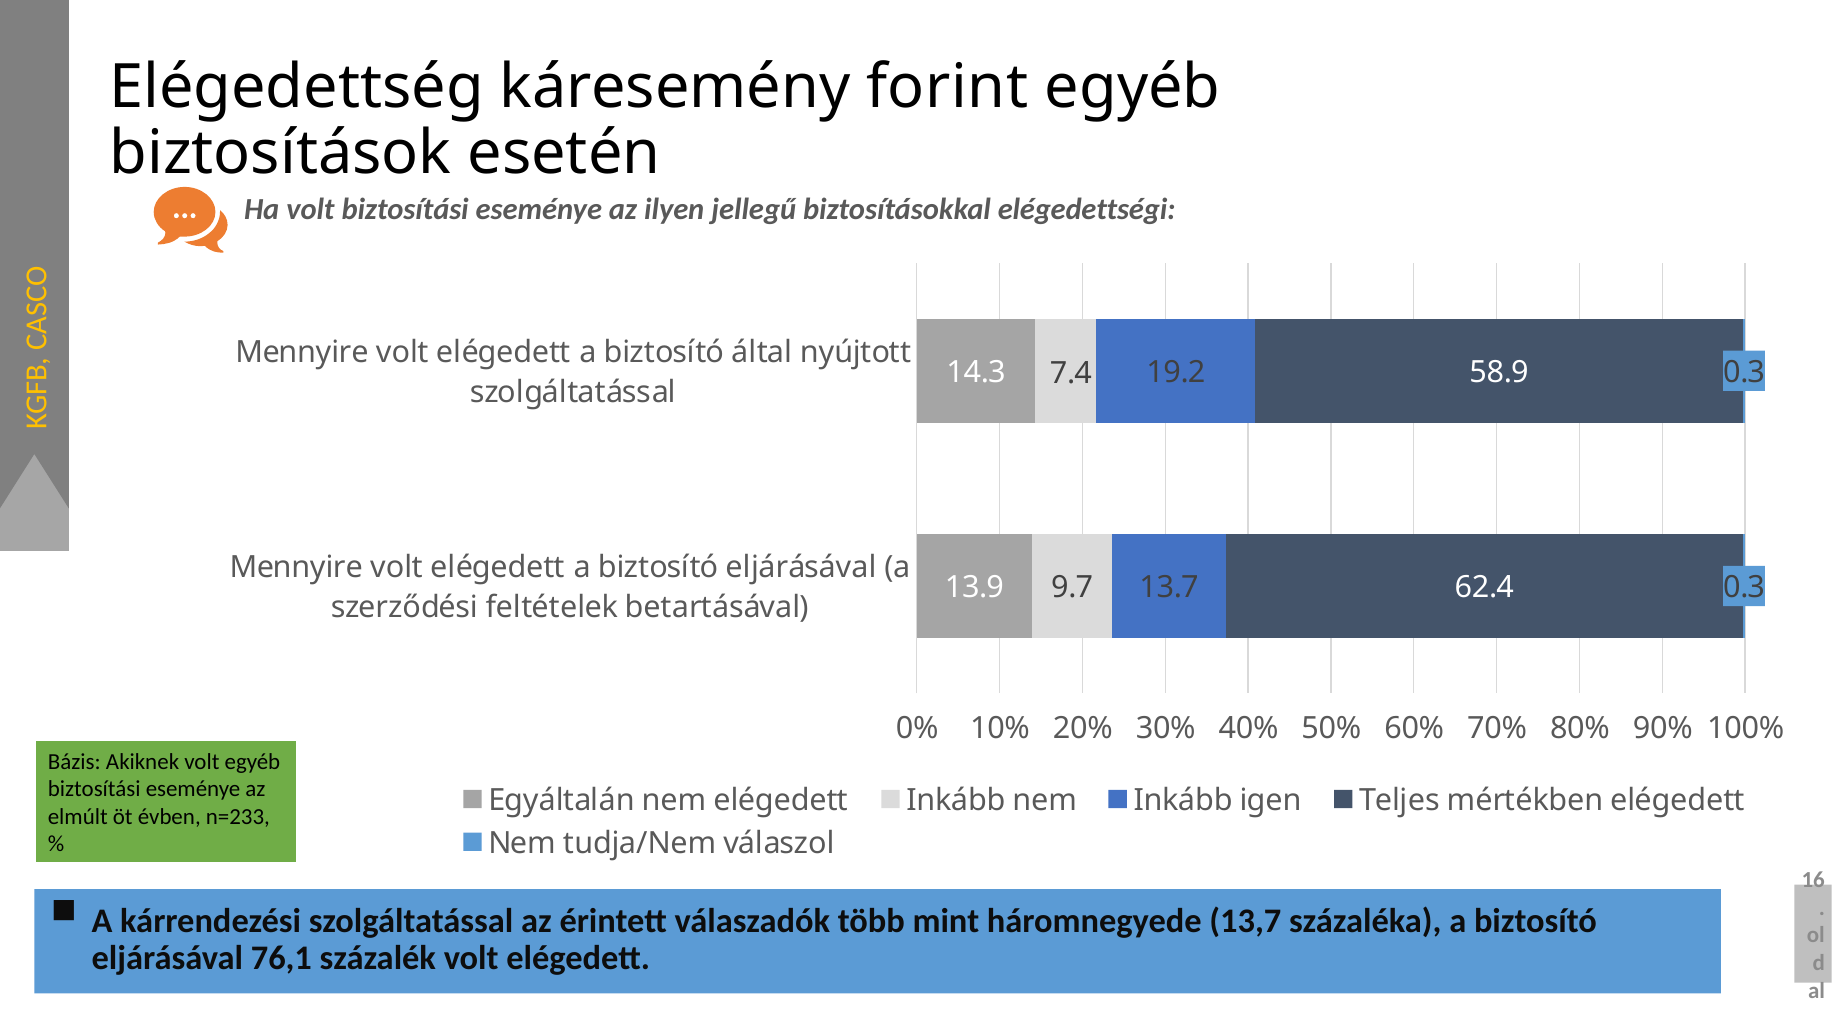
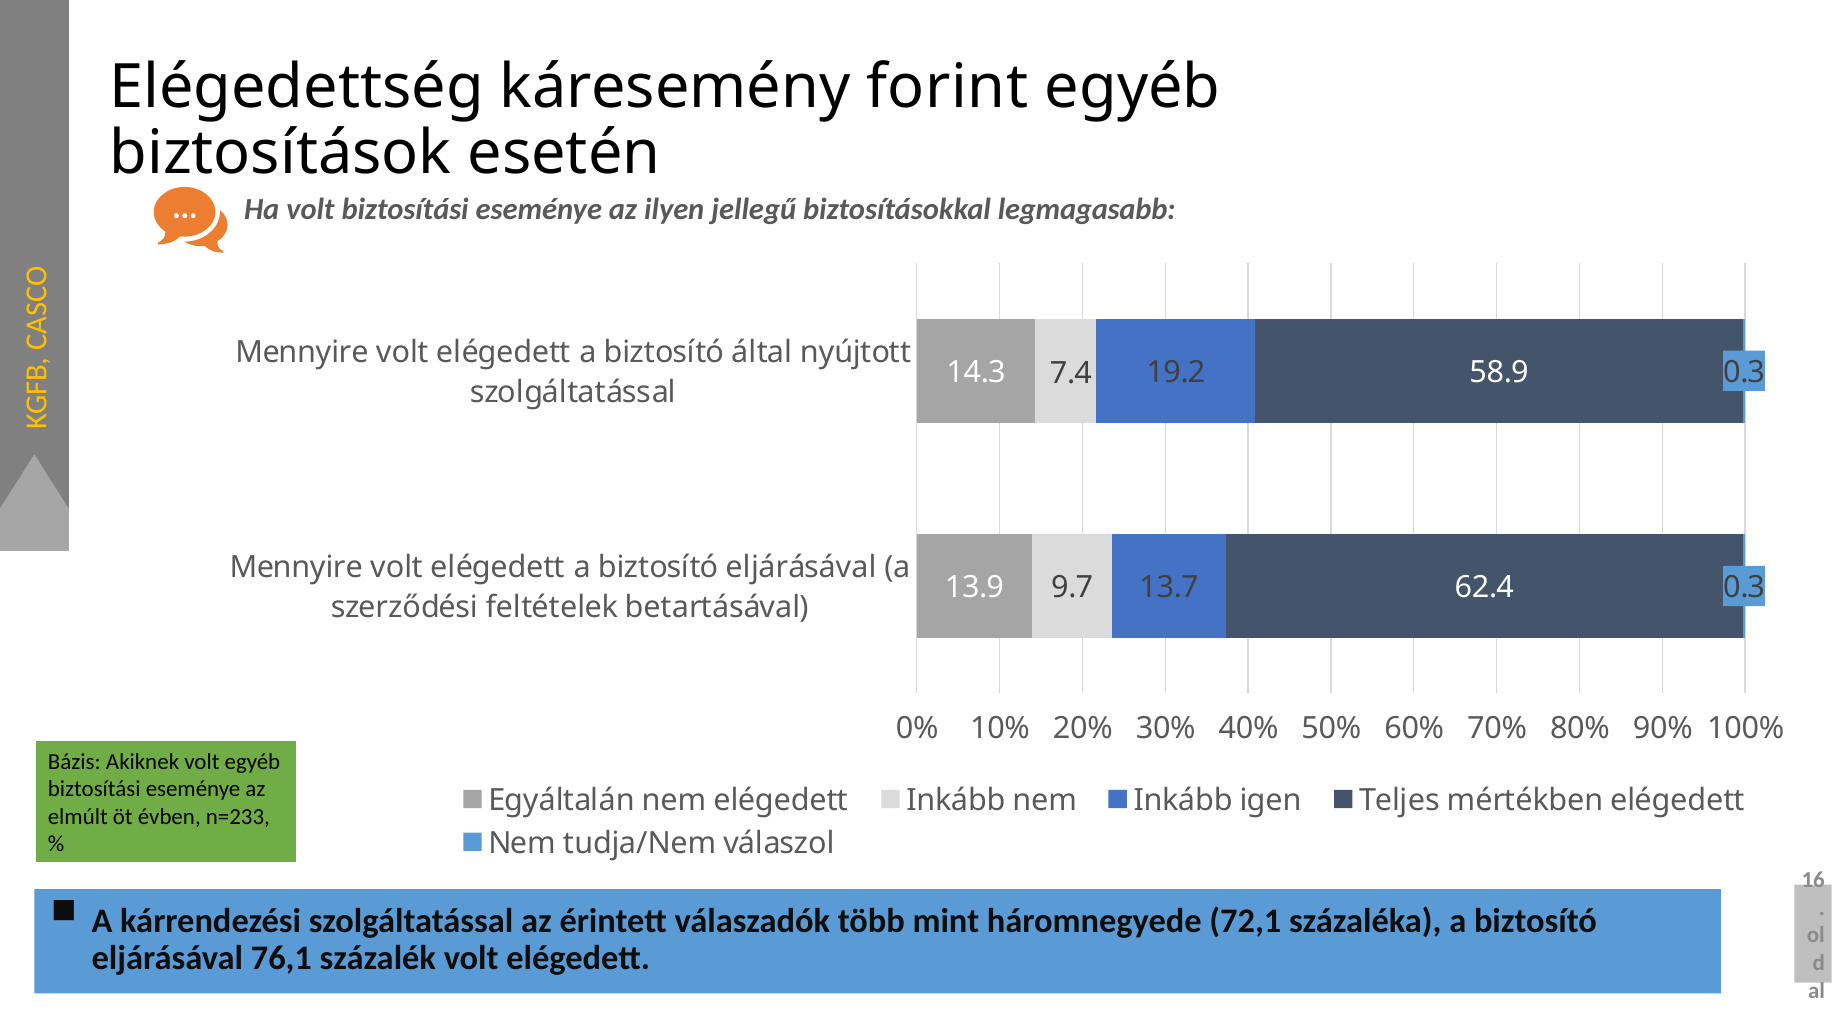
elégedettségi: elégedettségi -> legmagasabb (1087, 209)
13,7: 13,7 -> 72,1 (1245, 921)
